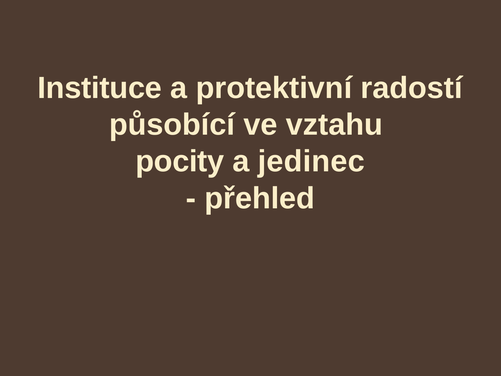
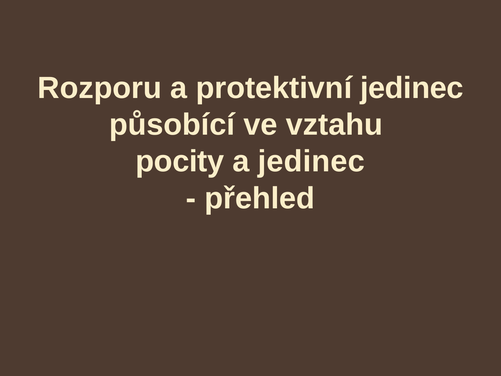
Instituce: Instituce -> Rozporu (100, 88)
protektivní radostí: radostí -> jedinec (412, 88)
